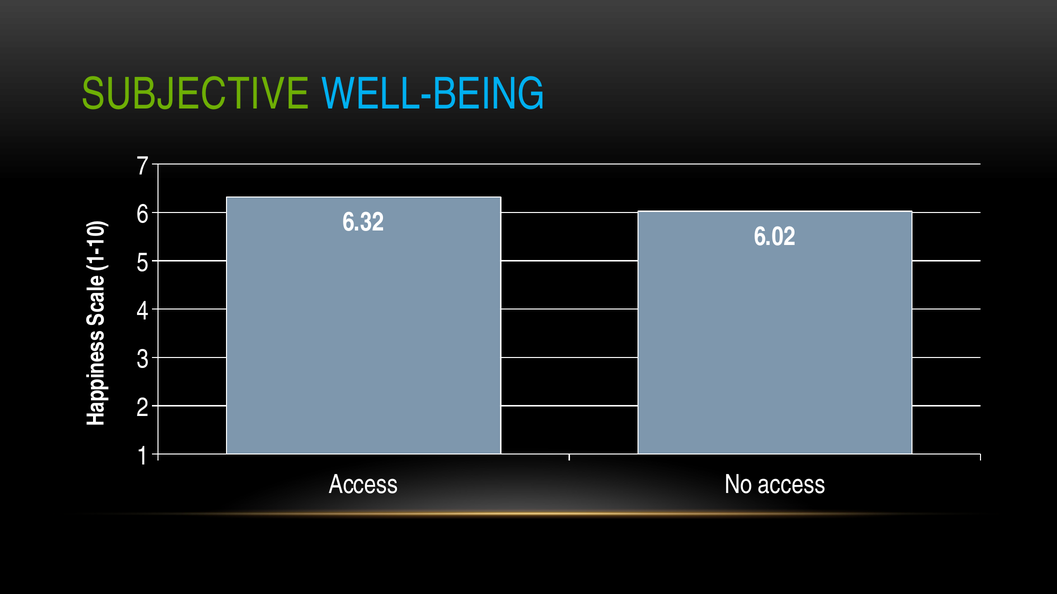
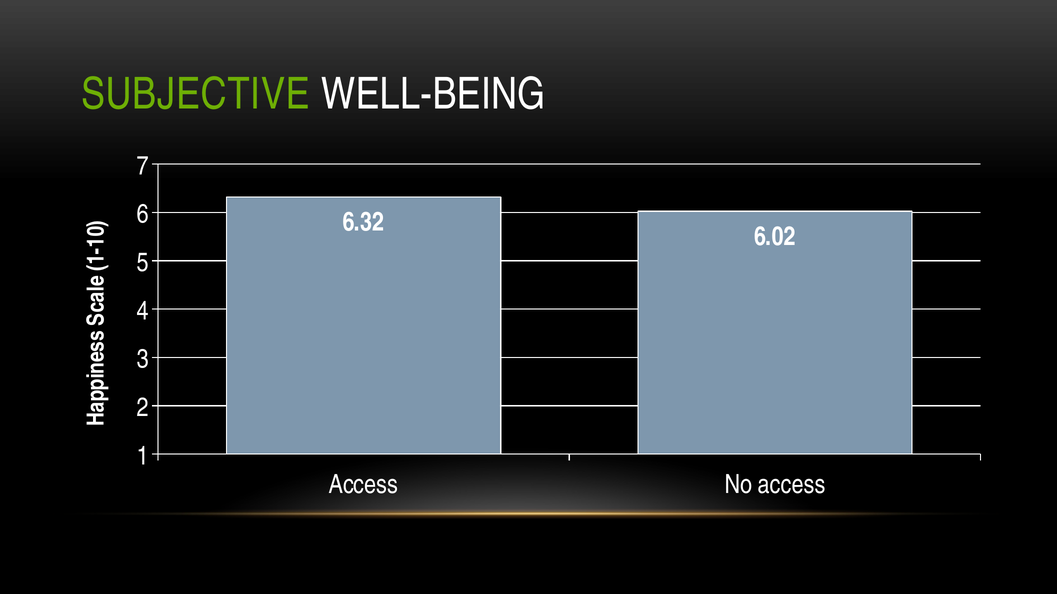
WELL-BEING colour: light blue -> white (433, 94)
